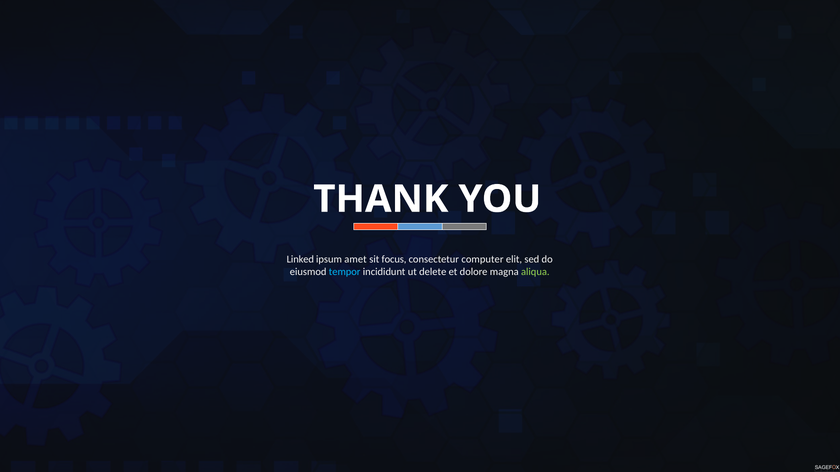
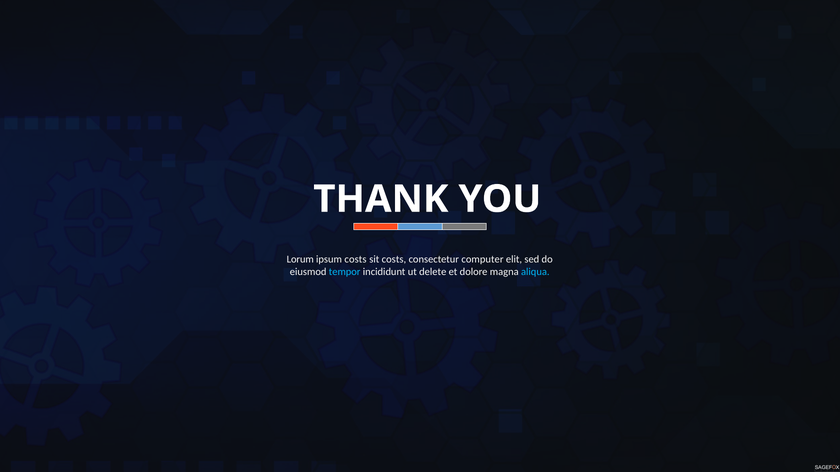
Linked: Linked -> Lorum (300, 259)
ipsum amet: amet -> costs (356, 259)
sit focus: focus -> costs (394, 259)
aliqua colour: light green -> light blue (535, 272)
